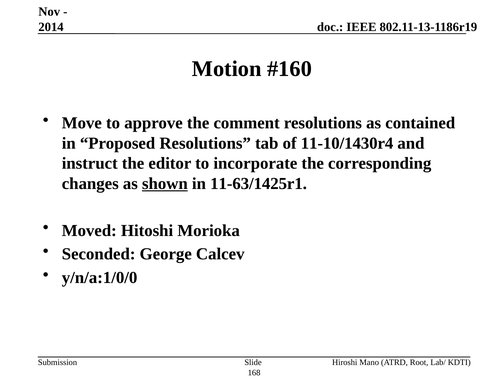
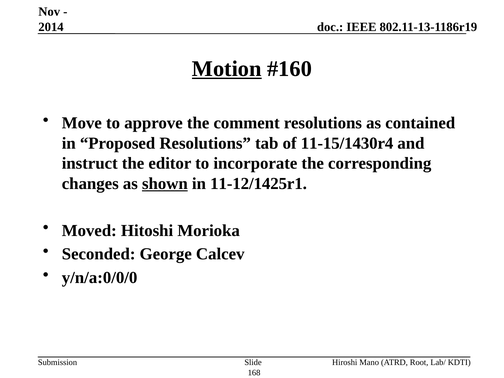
Motion underline: none -> present (227, 69)
11-10/1430r4: 11-10/1430r4 -> 11-15/1430r4 (347, 143)
11-63/1425r1: 11-63/1425r1 -> 11-12/1425r1 (259, 183)
y/n/a:1/0/0: y/n/a:1/0/0 -> y/n/a:0/0/0 (100, 278)
